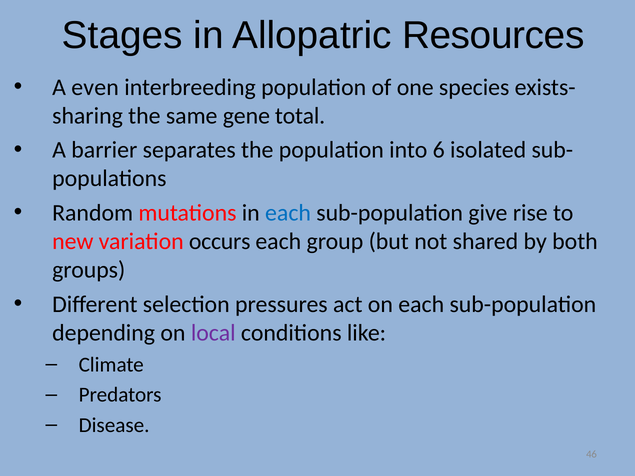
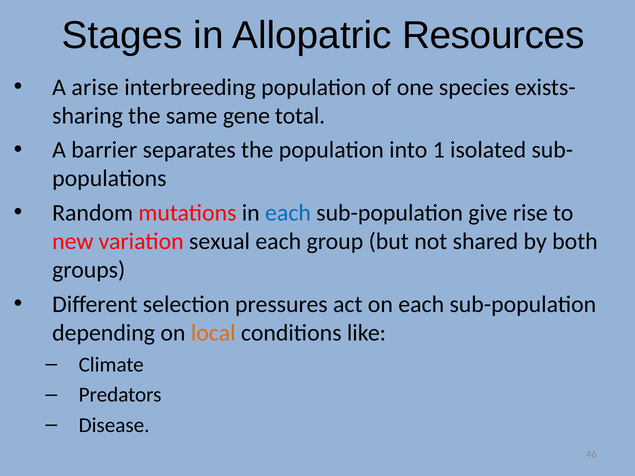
even: even -> arise (95, 87)
6: 6 -> 1 (439, 150)
occurs: occurs -> sexual (220, 242)
local colour: purple -> orange (213, 333)
